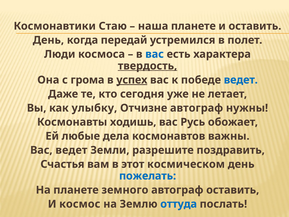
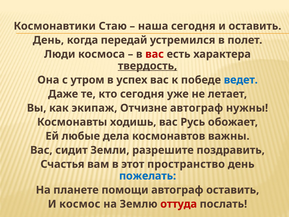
наша планете: планете -> сегодня (193, 26)
вас colour: blue -> red (155, 54)
грома: грома -> утром (87, 80)
успех underline: present -> none (132, 80)
улыбку: улыбку -> экипаж (94, 108)
Вас ведет: ведет -> сидит (72, 150)
космическом: космическом -> пространство (186, 164)
земного: земного -> помощи (125, 190)
оттуда colour: blue -> red (179, 204)
